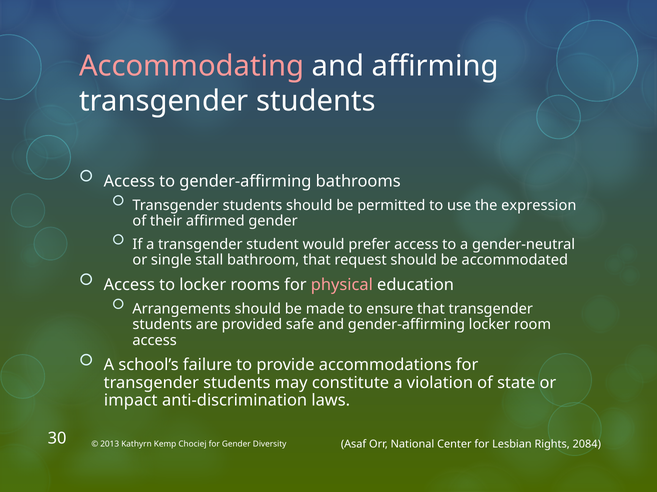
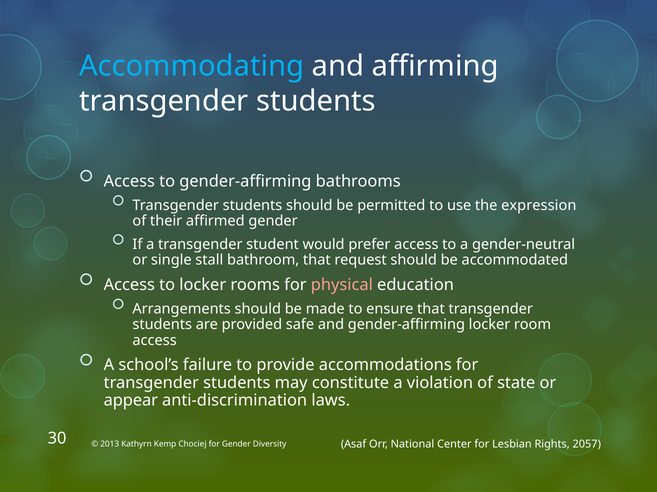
Accommodating colour: pink -> light blue (192, 66)
impact: impact -> appear (131, 401)
2084: 2084 -> 2057 (587, 445)
